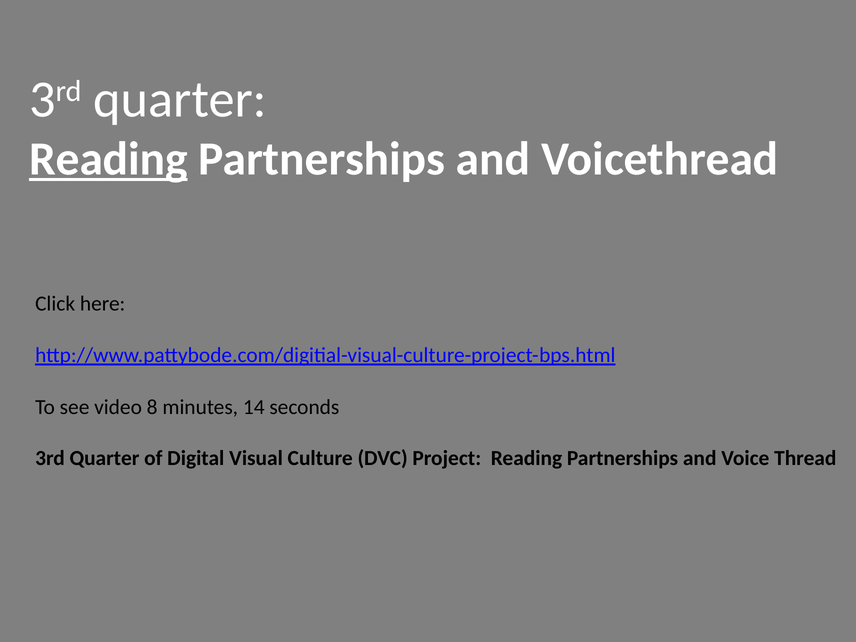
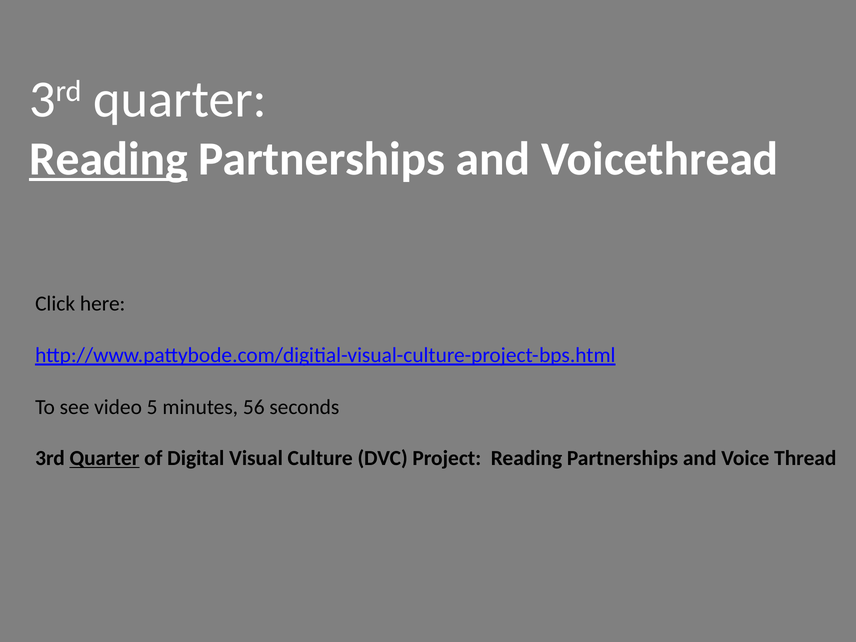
8: 8 -> 5 (152, 407)
14: 14 -> 56 (254, 407)
Quarter underline: none -> present (104, 458)
